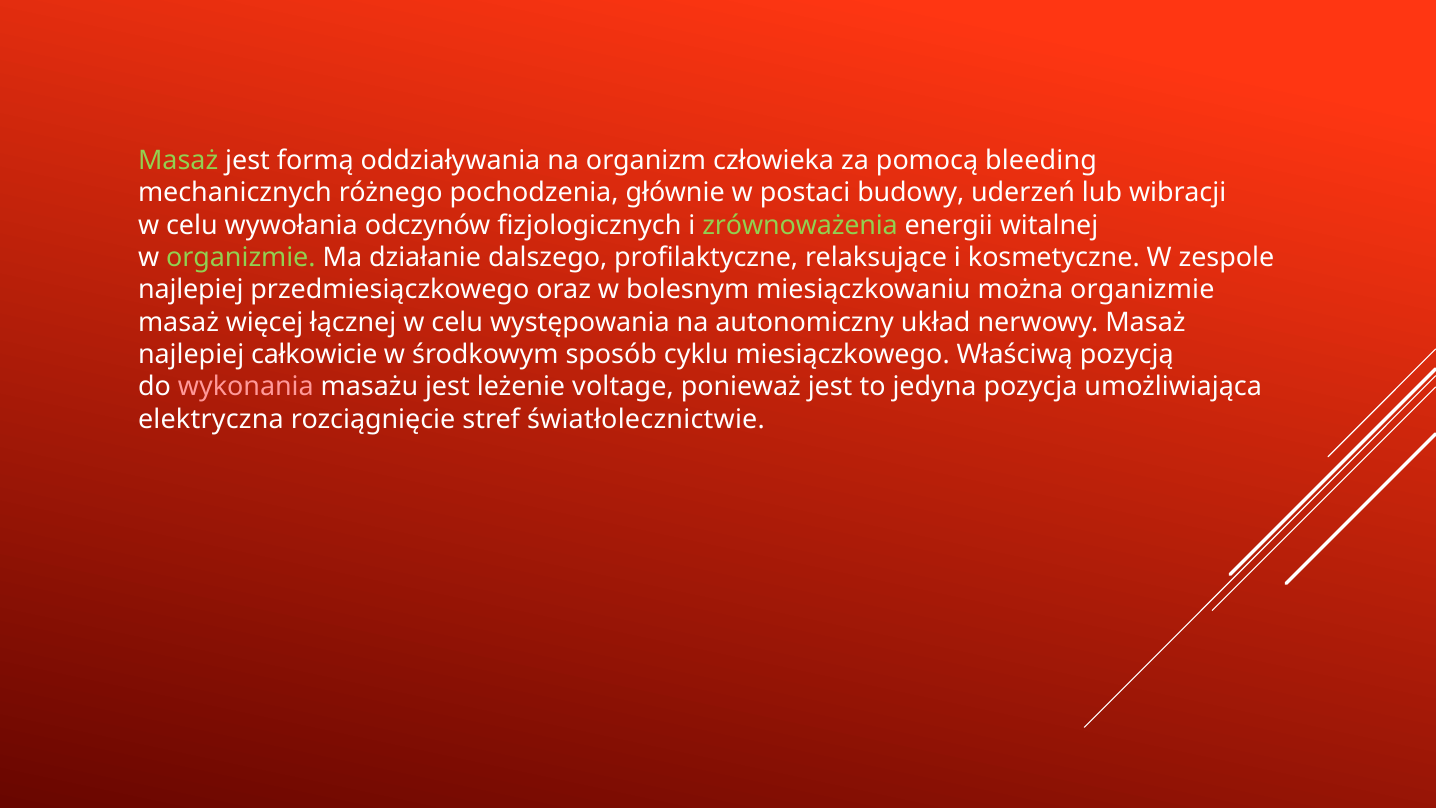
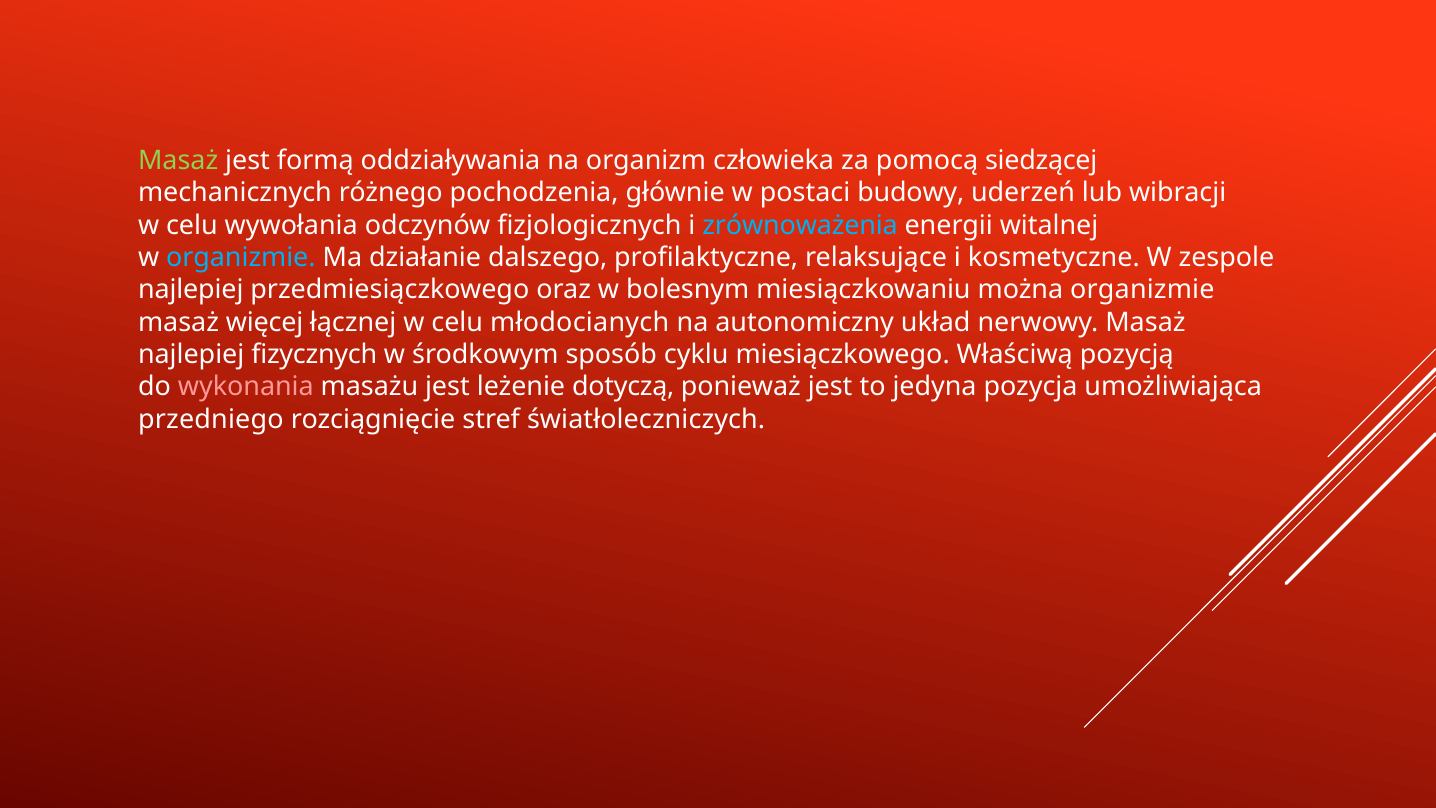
bleeding: bleeding -> siedzącej (1041, 161)
zrównoważenia colour: light green -> light blue (800, 225)
organizmie colour: light green -> light blue (241, 258)
występowania: występowania -> młodocianych (580, 322)
całkowicie: całkowicie -> fizycznych (314, 355)
voltage: voltage -> dotyczą (623, 387)
elektryczna: elektryczna -> przedniego (211, 419)
światłolecznictwie: światłolecznictwie -> światłoleczniczych (646, 419)
